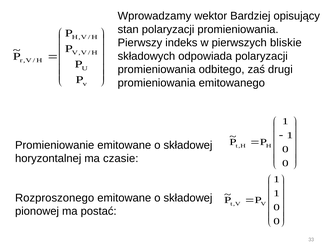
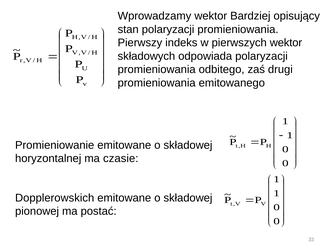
pierwszych bliskie: bliskie -> wektor (286, 43)
Rozproszonego: Rozproszonego -> Dopplerowskich (55, 197)
